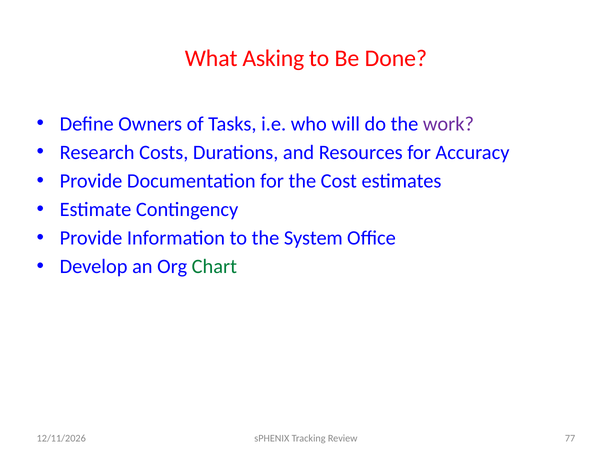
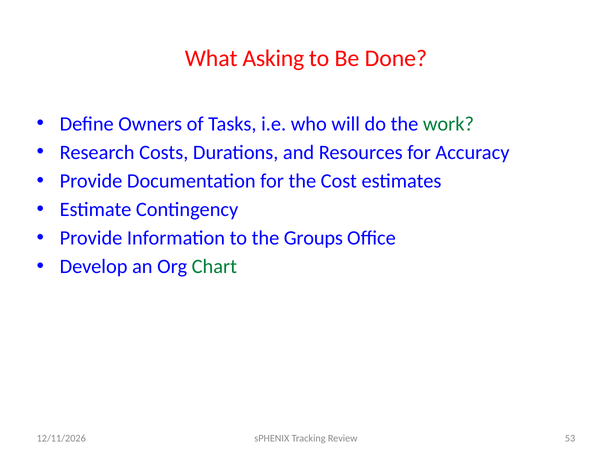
work colour: purple -> green (448, 124)
System: System -> Groups (313, 238)
77: 77 -> 53 (570, 438)
